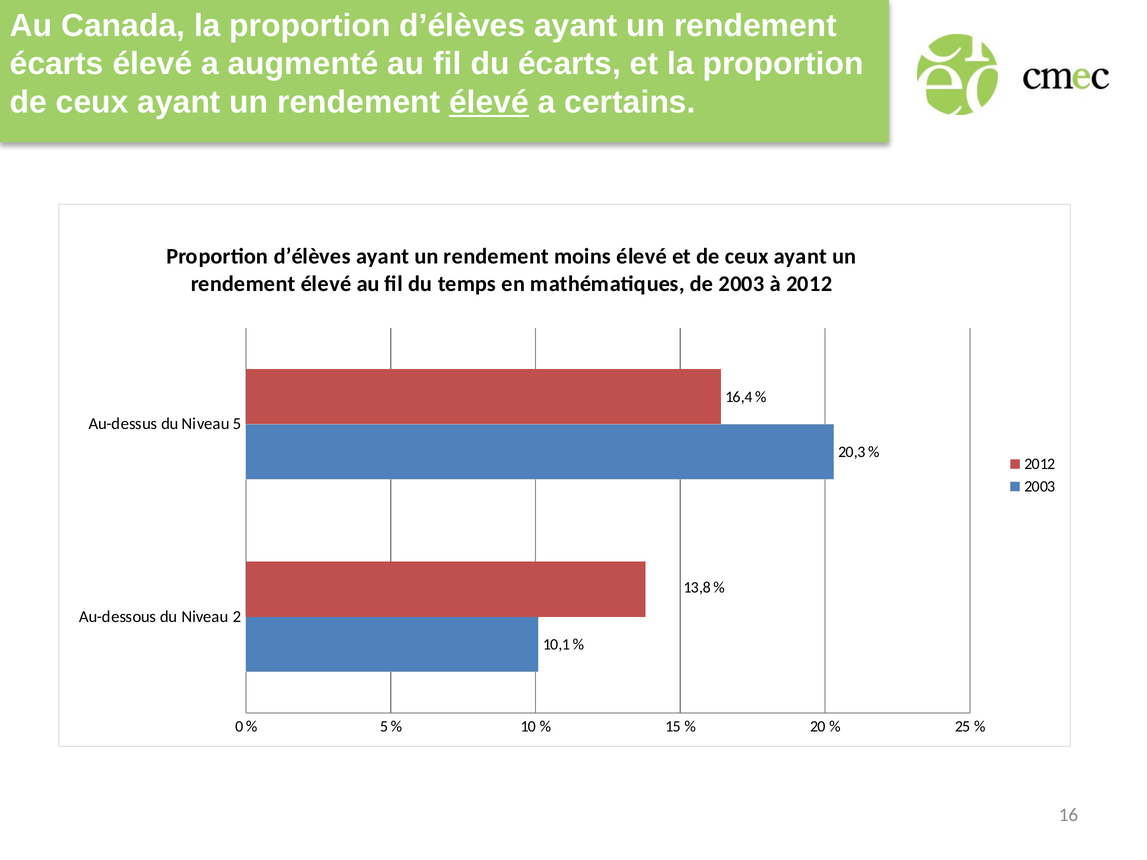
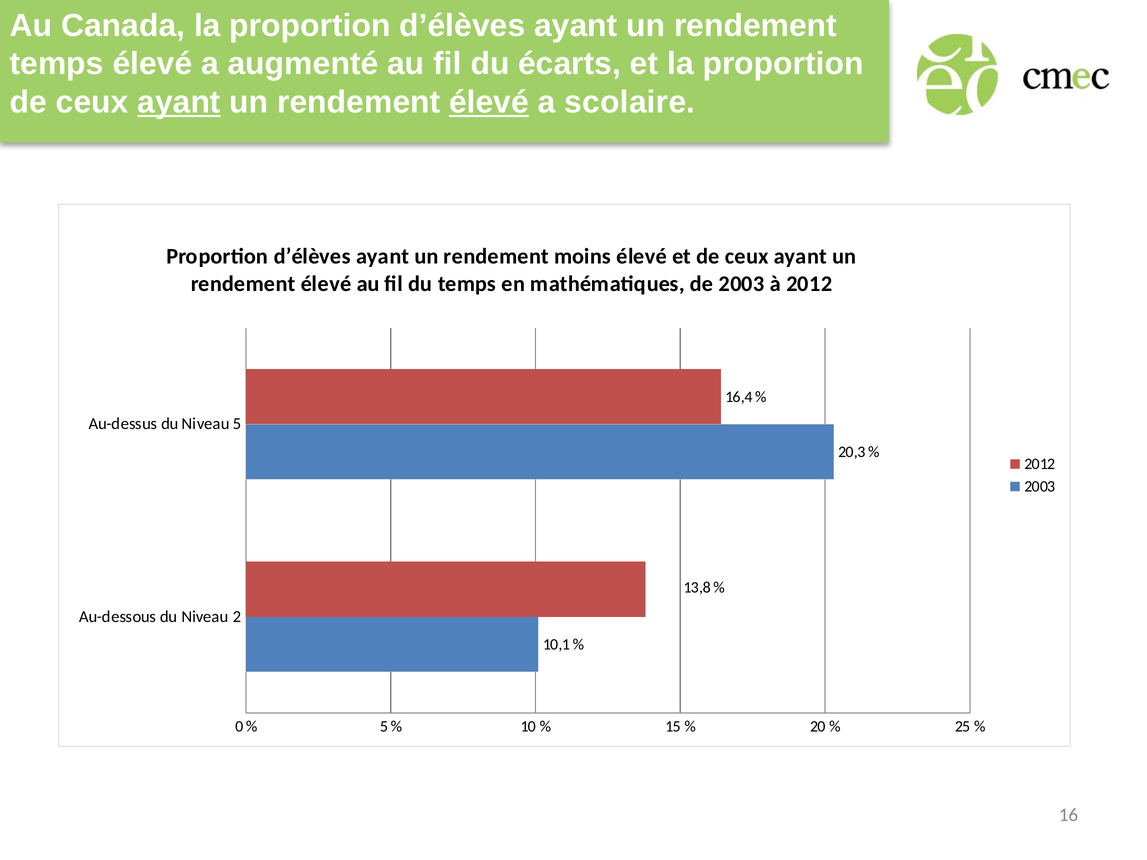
écarts: écarts -> temps (57, 64)
ayant underline: none -> present (179, 102)
certains: certains -> scolaire (630, 102)
